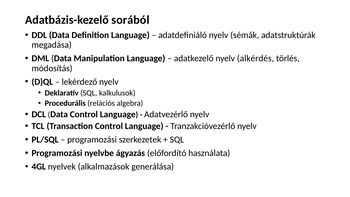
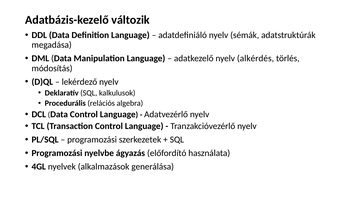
sorából: sorából -> változik (131, 20)
